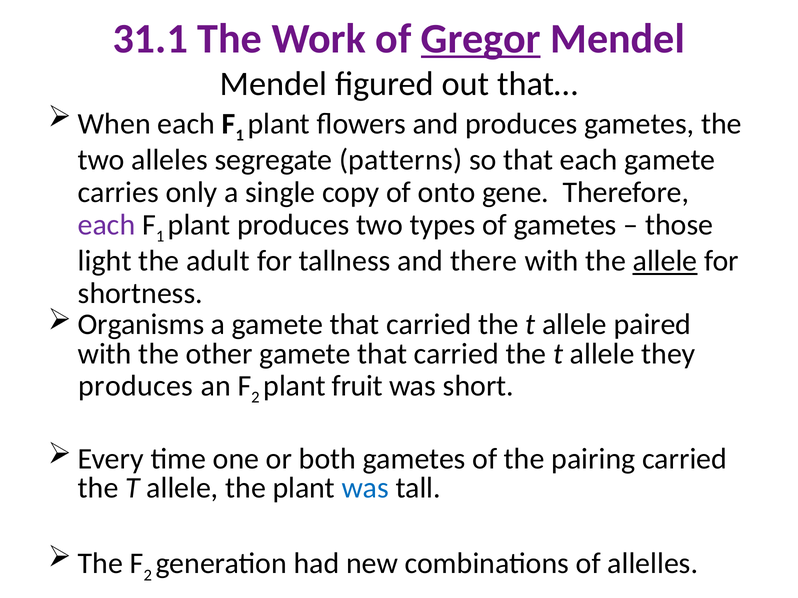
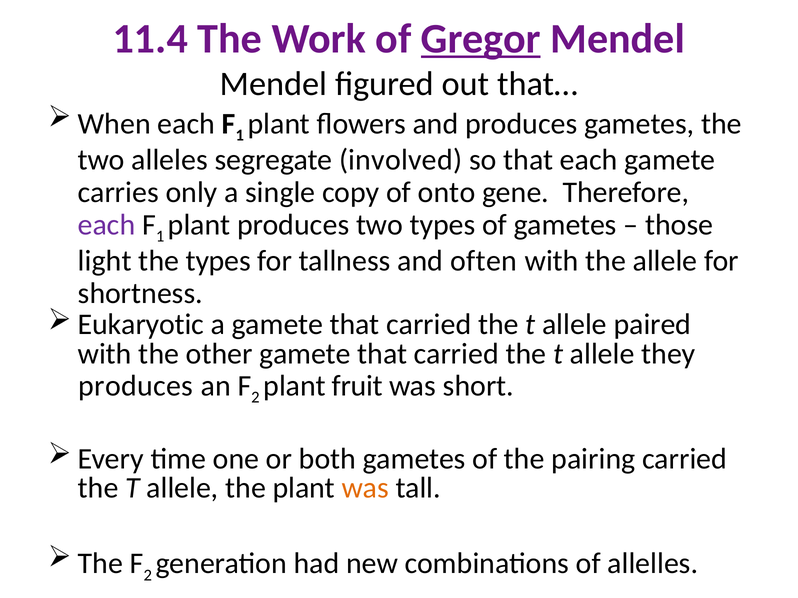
31.1: 31.1 -> 11.4 (150, 39)
patterns: patterns -> involved (401, 160)
the adult: adult -> types (218, 261)
there: there -> often (484, 261)
allele underline: present -> none (665, 261)
Organisms: Organisms -> Eukaryotic (141, 325)
was colour: blue -> orange (365, 488)
